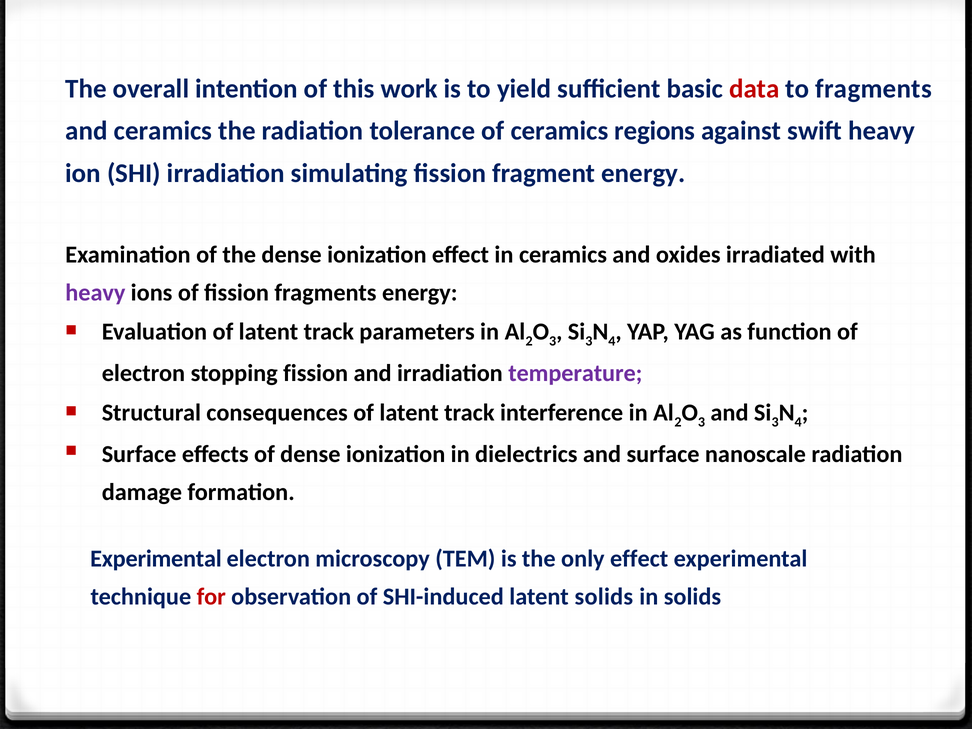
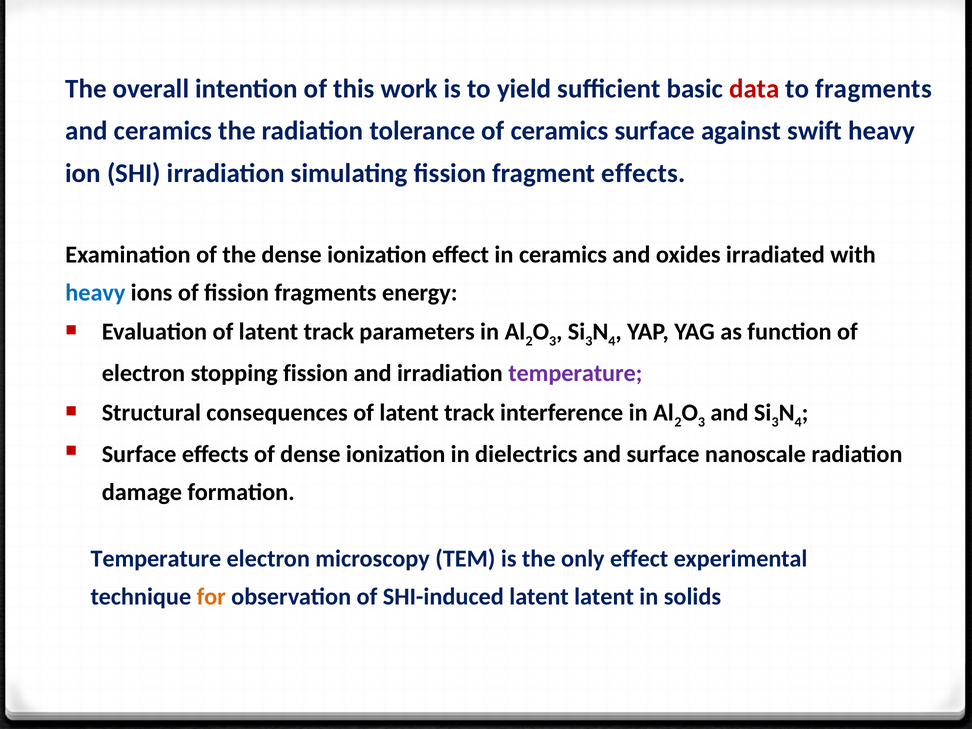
ceramics regions: regions -> surface (655, 131)
fragment energy: energy -> effects (643, 173)
heavy colour: purple -> blue (95, 293)
Experimental: Experimental -> Temperature (156, 559)
for colour: red -> orange (211, 597)
latent solids: solids -> latent (604, 597)
